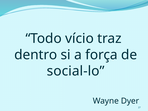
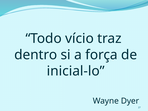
social-lo: social-lo -> inicial-lo (76, 71)
